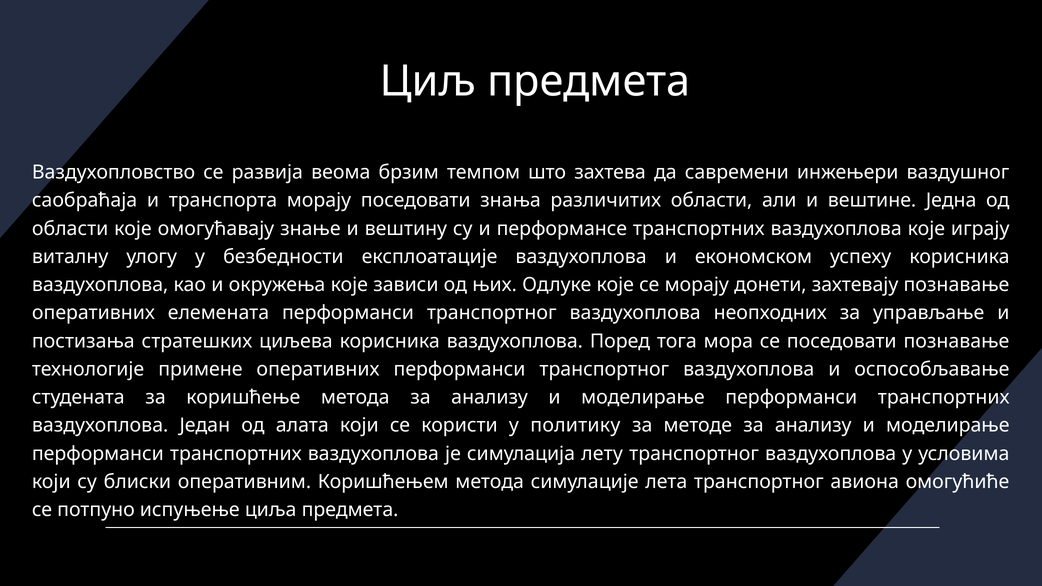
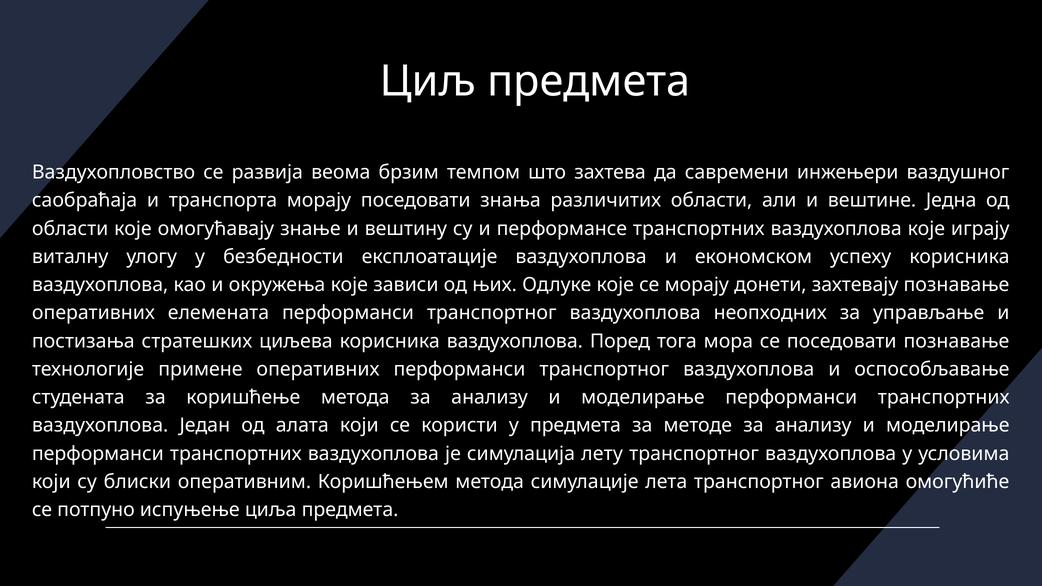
у политику: политику -> предмета (576, 426)
